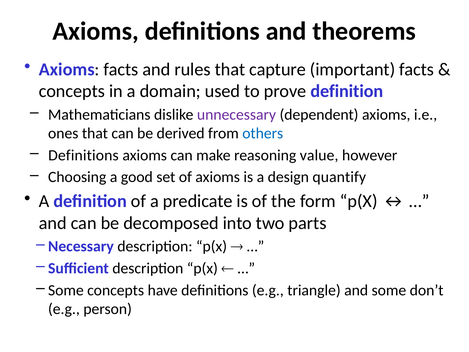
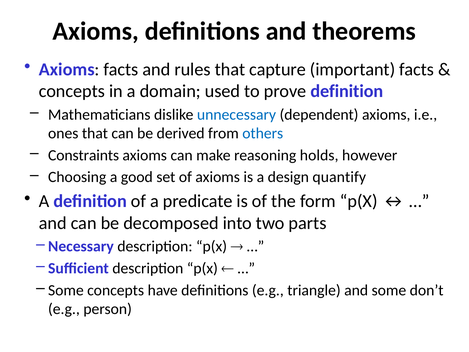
unnecessary colour: purple -> blue (237, 114)
Definitions: Definitions -> Constraints (84, 155)
value: value -> holds (319, 155)
